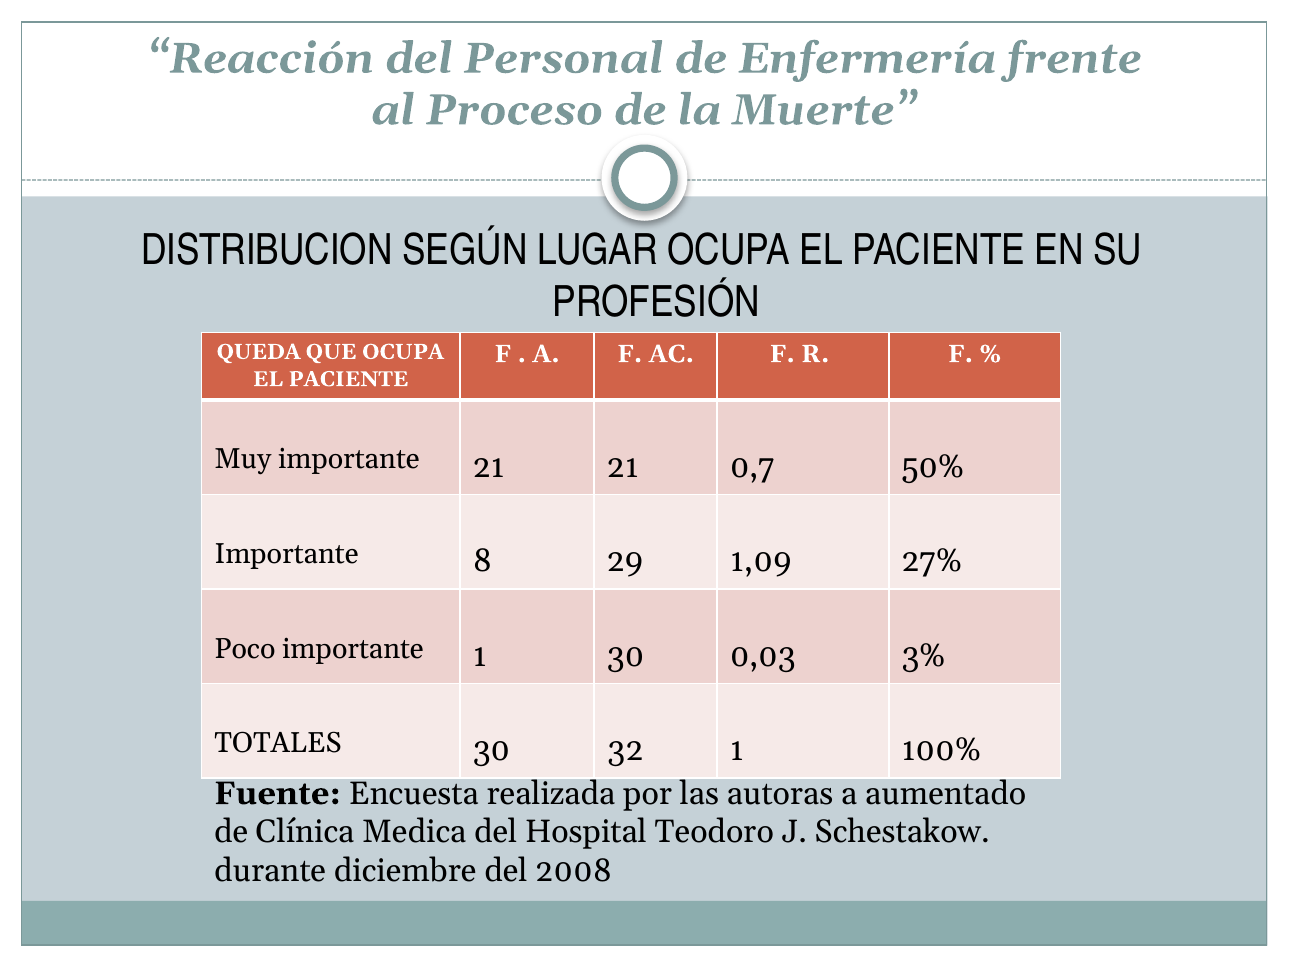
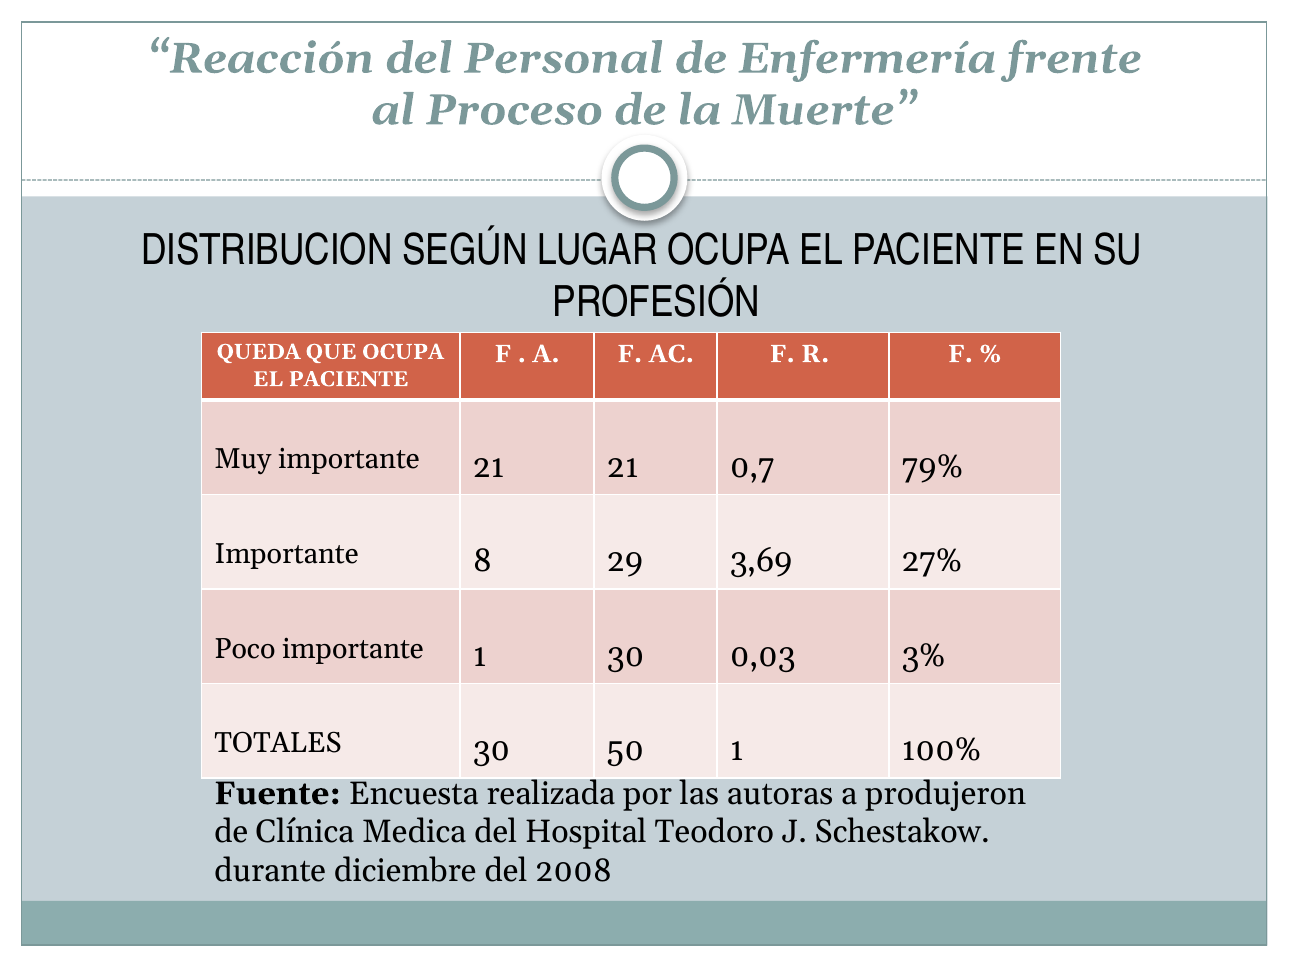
50%: 50% -> 79% (933, 466)
1,09: 1,09 -> 3,69 (761, 561)
32: 32 -> 50 (626, 750)
aumentado: aumentado -> produjeron (946, 793)
